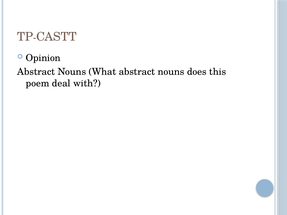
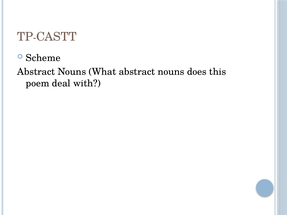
Opinion: Opinion -> Scheme (43, 58)
